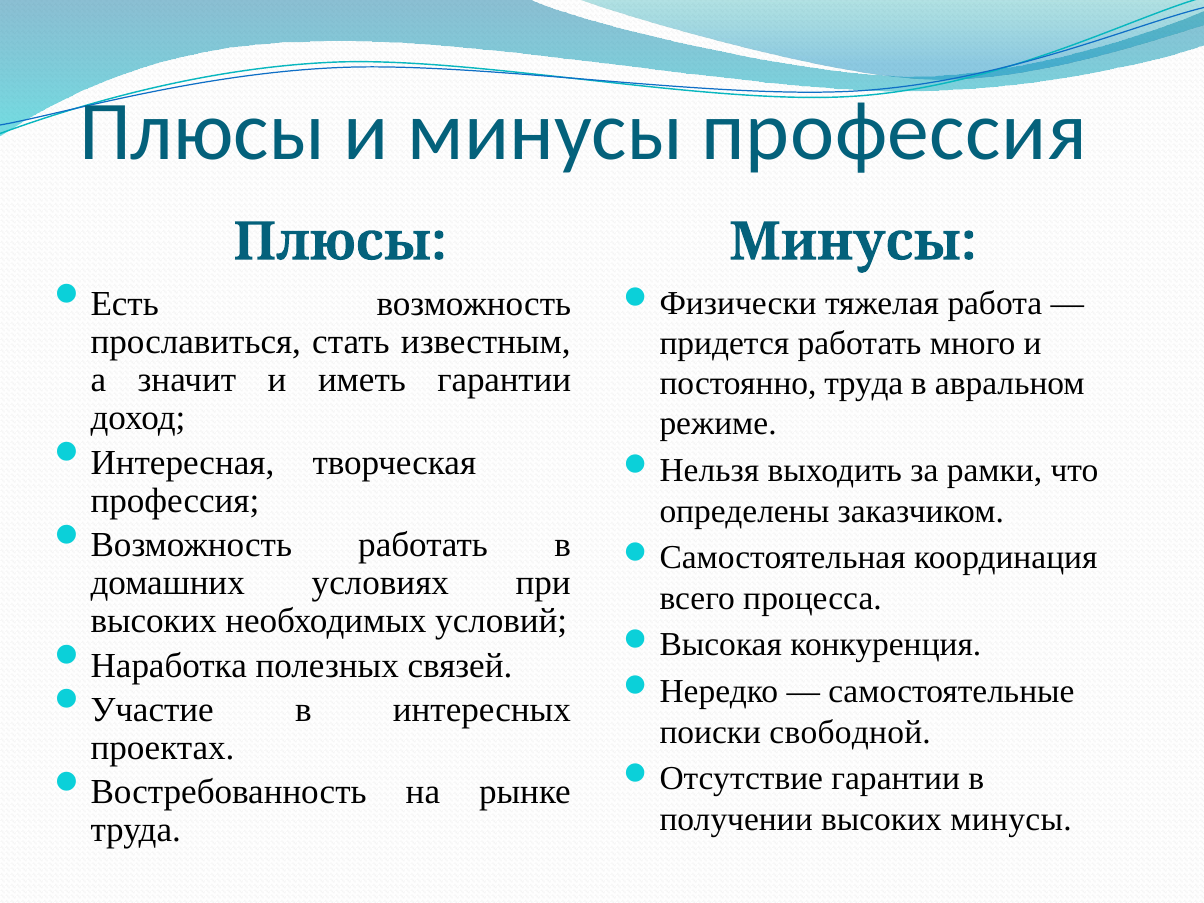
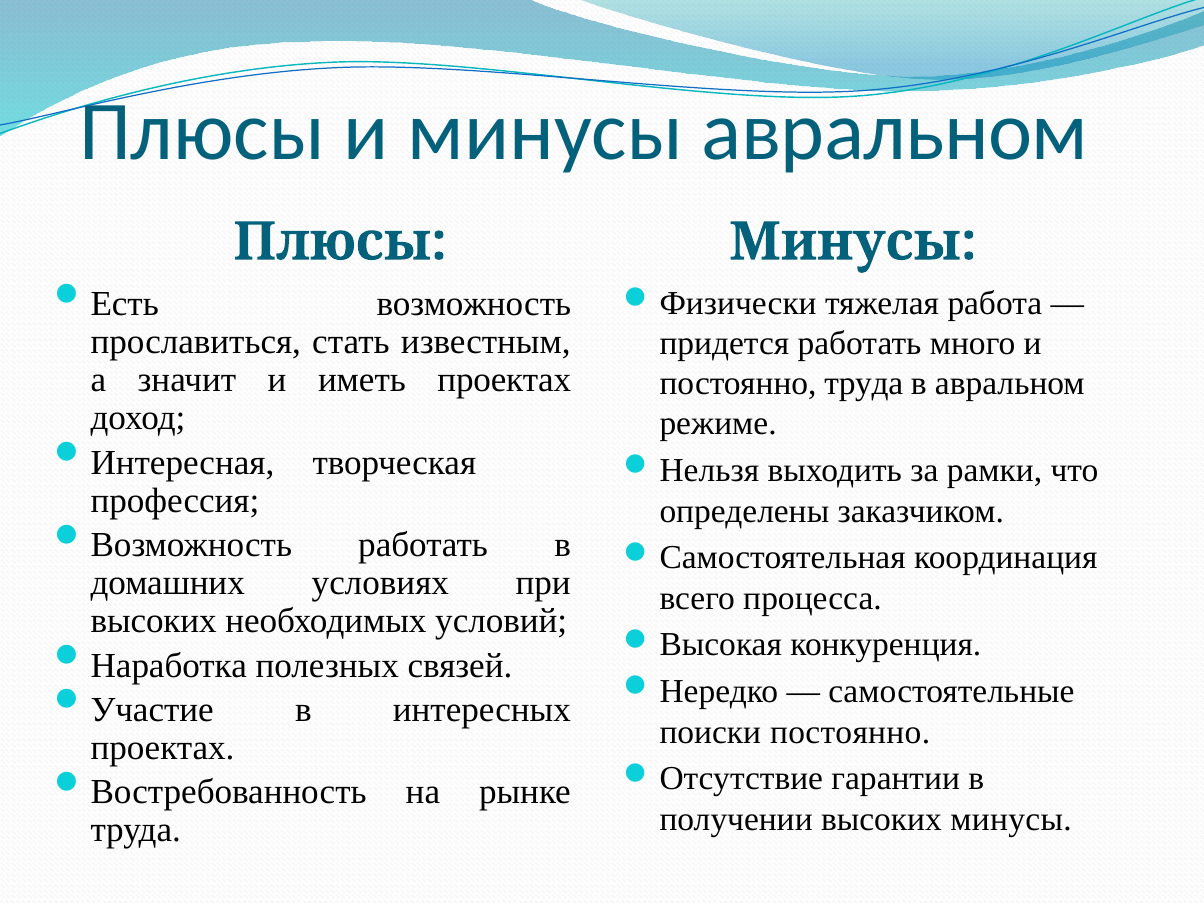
минусы профессия: профессия -> авральном (895, 132)
иметь гарантии: гарантии -> проектах (504, 380)
поиски свободной: свободной -> постоянно (850, 732)
